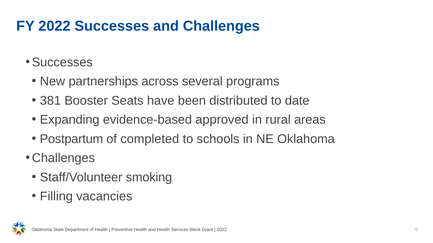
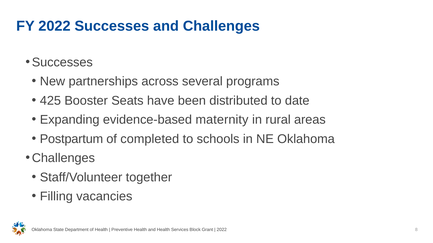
381: 381 -> 425 (50, 101)
approved: approved -> maternity (222, 120)
smoking: smoking -> together (149, 178)
